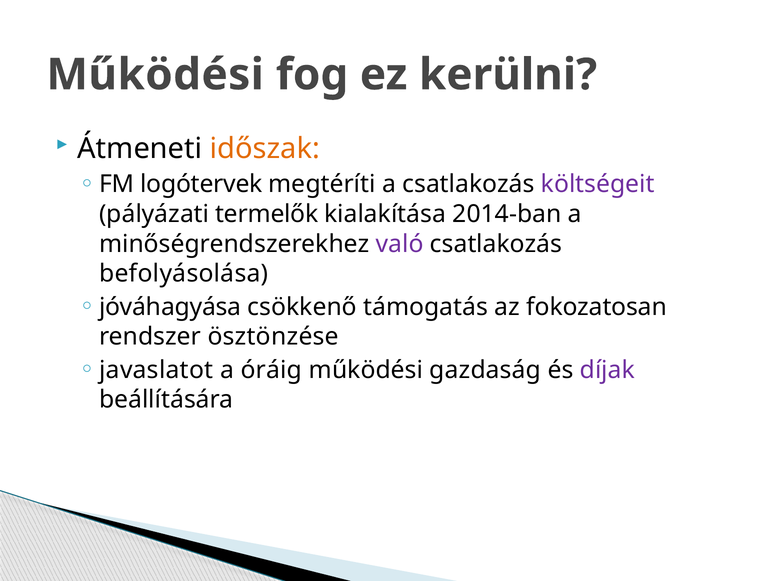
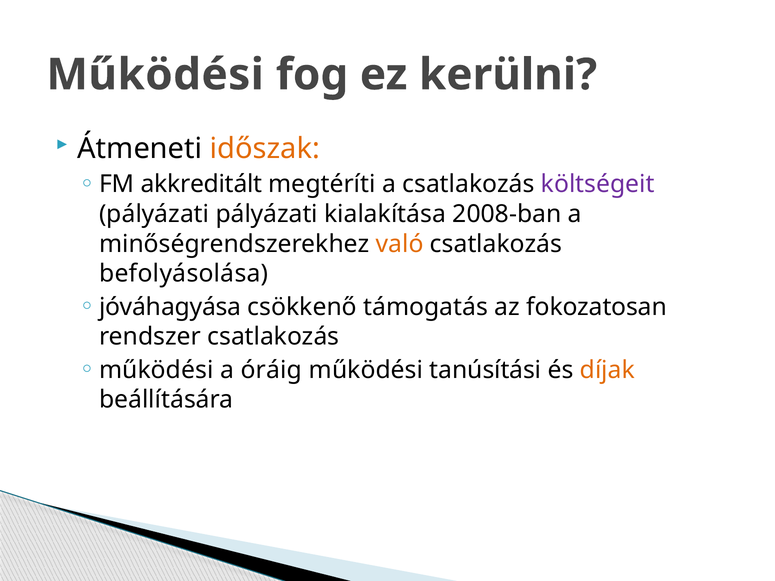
logótervek: logótervek -> akkreditált (201, 184)
pályázati termelők: termelők -> pályázati (267, 214)
2014-ban: 2014-ban -> 2008-ban (507, 214)
való colour: purple -> orange (400, 244)
rendszer ösztönzése: ösztönzése -> csatlakozás (273, 337)
javaslatot: javaslatot -> működési (156, 370)
gazdaság: gazdaság -> tanúsítási (485, 370)
díjak colour: purple -> orange (607, 370)
